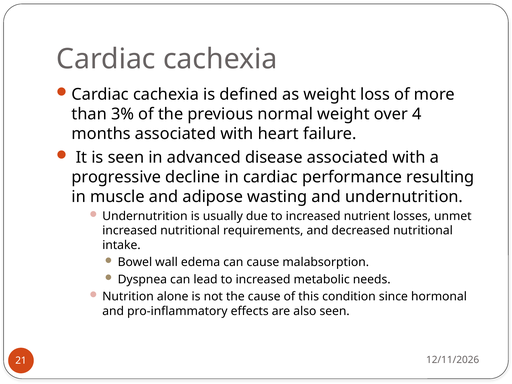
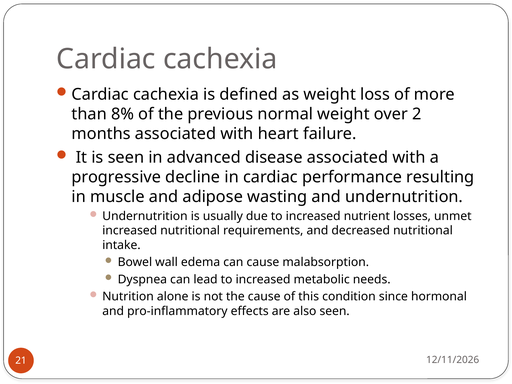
3%: 3% -> 8% (123, 114)
4: 4 -> 2 (417, 114)
